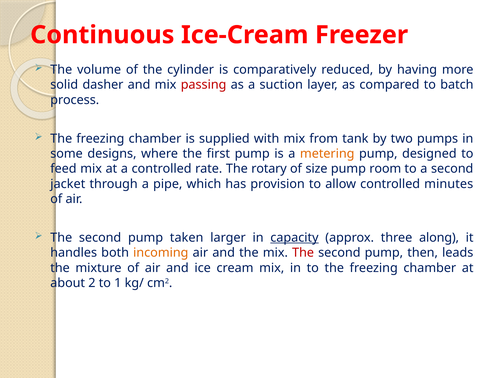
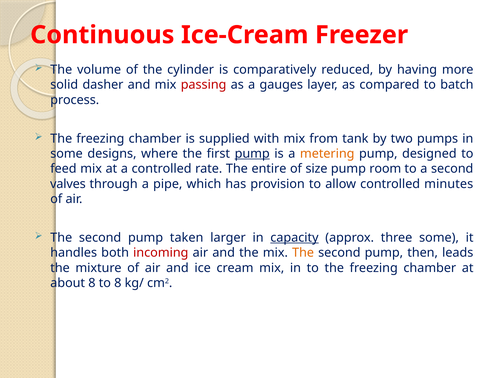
suction: suction -> gauges (281, 85)
pump underline: none -> present (252, 154)
rotary: rotary -> entire (269, 169)
jacket: jacket -> valves (68, 184)
three along: along -> some (439, 238)
incoming colour: orange -> red (161, 253)
The colour: red -> orange (303, 253)
about 2: 2 -> 8 (92, 283)
to 1: 1 -> 8 (118, 283)
